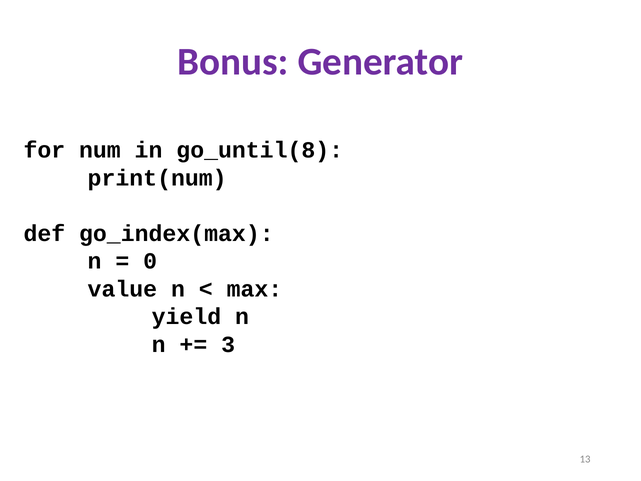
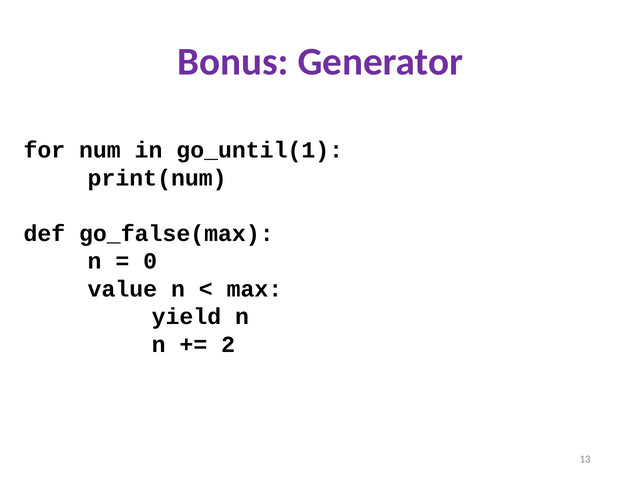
go_until(8: go_until(8 -> go_until(1 (260, 150)
go_index(max: go_index(max -> go_false(max (176, 233)
3: 3 -> 2 (228, 344)
